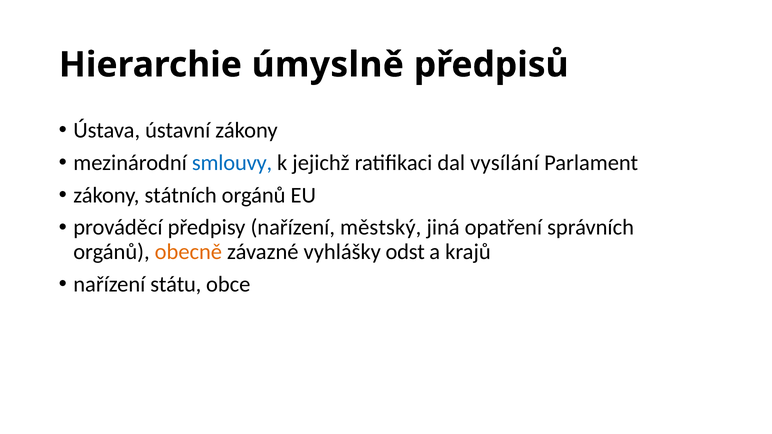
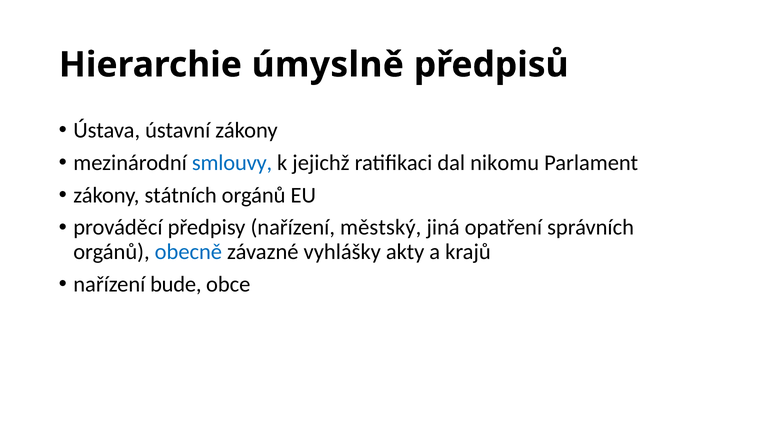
vysílání: vysílání -> nikomu (505, 163)
obecně colour: orange -> blue (188, 252)
odst: odst -> akty (405, 252)
státu: státu -> bude (176, 284)
